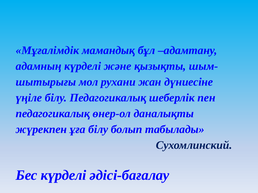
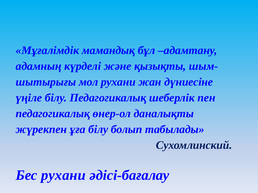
Бес күрделі: күрделі -> рухани (63, 176)
